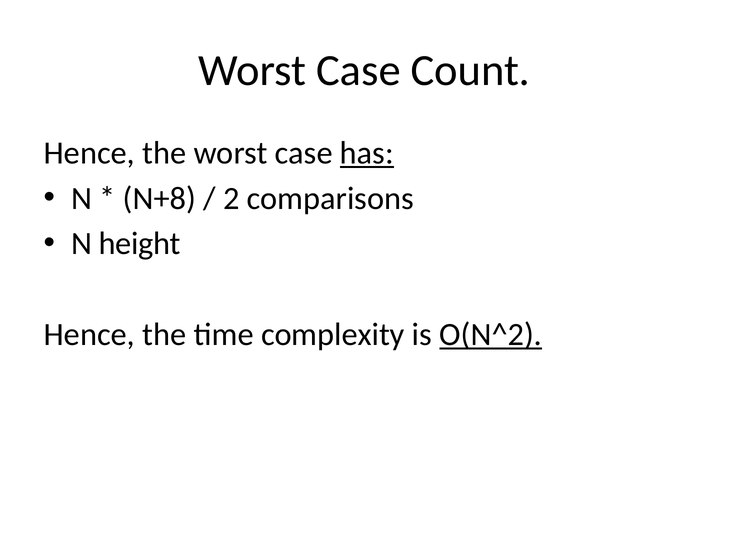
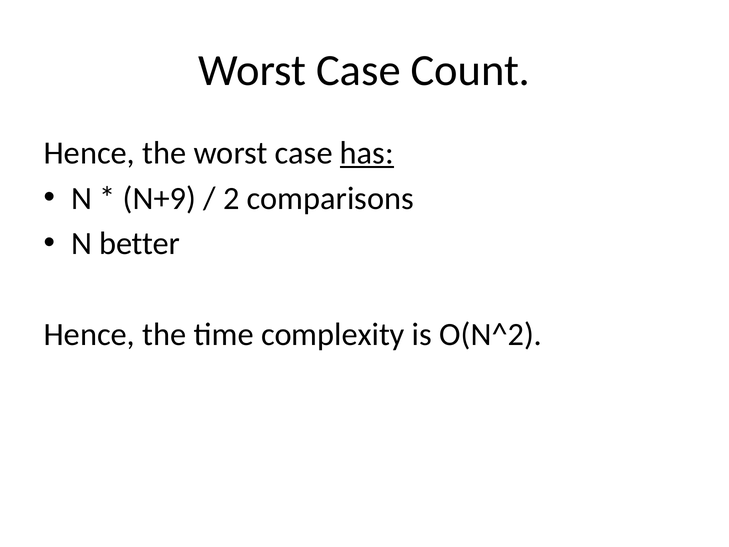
N+8: N+8 -> N+9 (159, 198)
height: height -> better (140, 244)
O(N^2 underline: present -> none (491, 334)
